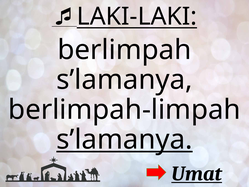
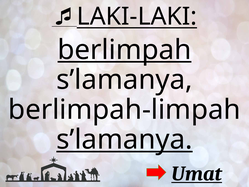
berlimpah underline: none -> present (124, 50)
